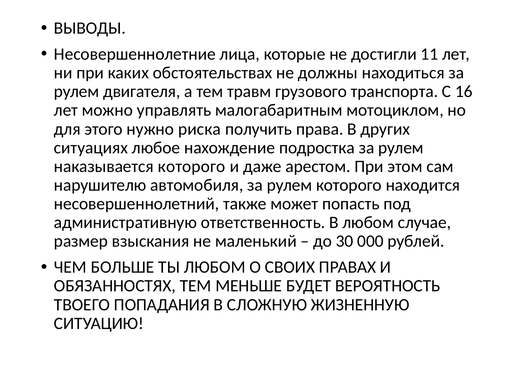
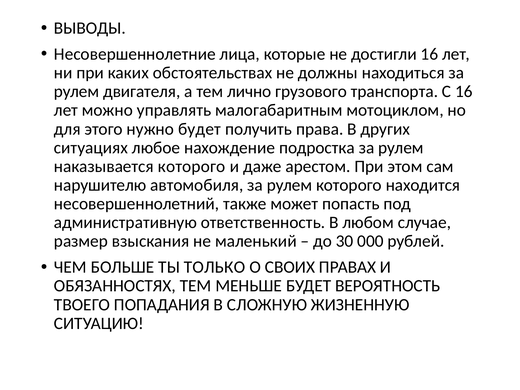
достигли 11: 11 -> 16 (429, 54)
травм: травм -> лично (249, 92)
нужно риска: риска -> будет (200, 129)
ТЫ ЛЮБОМ: ЛЮБОМ -> ТОЛЬКО (215, 267)
